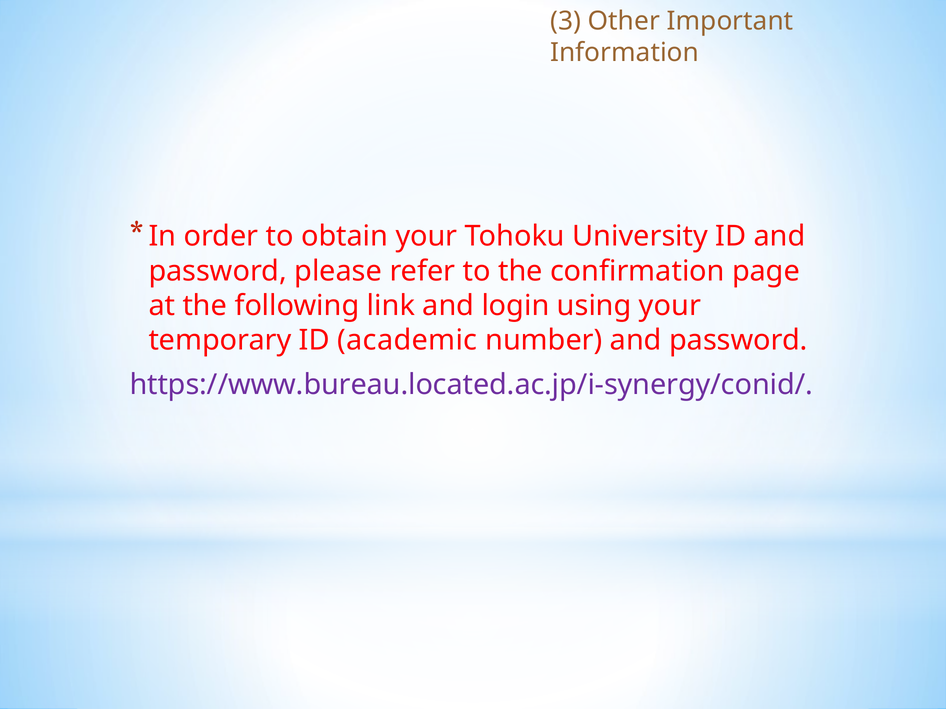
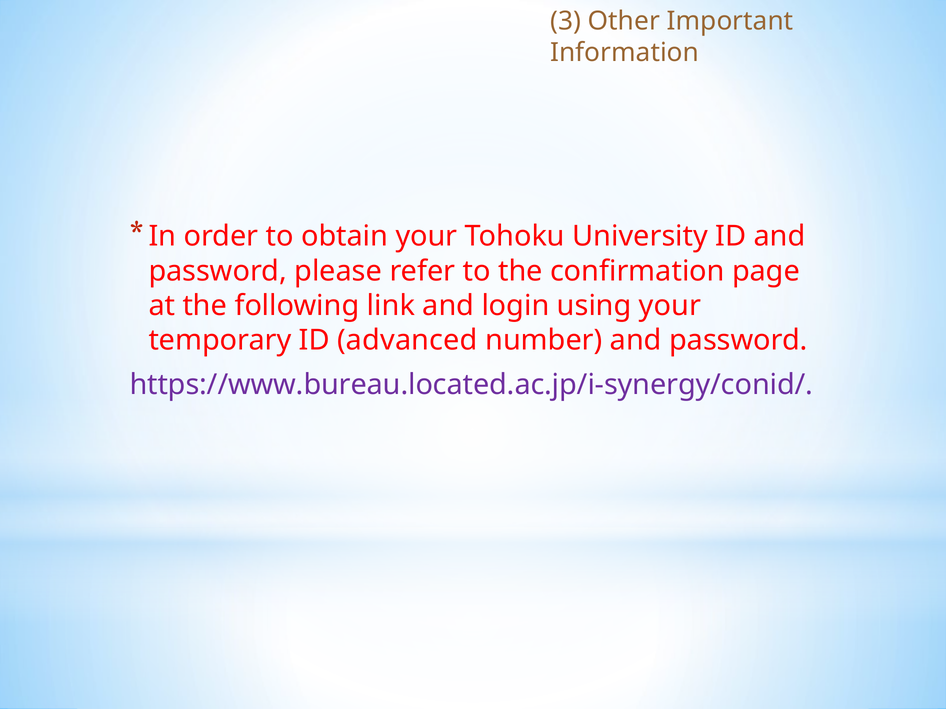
academic: academic -> advanced (407, 340)
